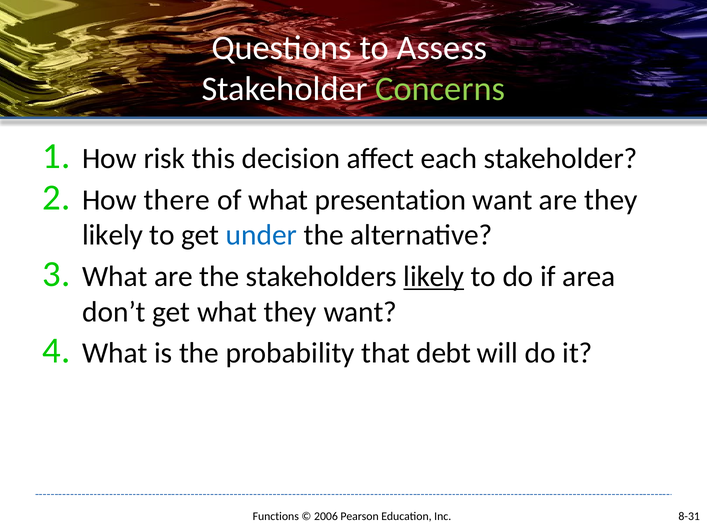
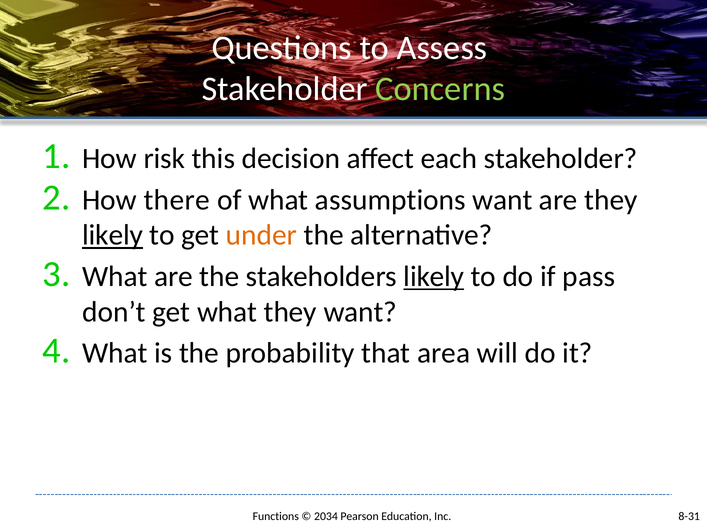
presentation: presentation -> assumptions (390, 200)
likely underline: none -> present (113, 235)
under colour: blue -> orange (261, 235)
area: area -> pass (589, 277)
debt: debt -> area (444, 353)
2006: 2006 -> 2034 (326, 517)
